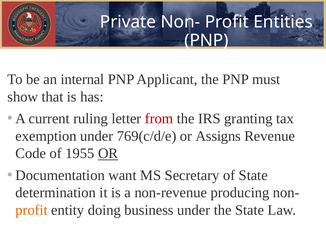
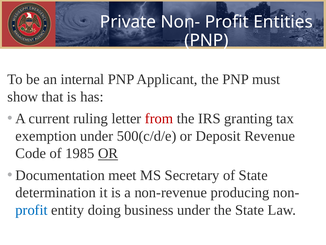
769(c/d/e: 769(c/d/e -> 500(c/d/e (147, 136)
Assigns: Assigns -> Deposit (218, 136)
1955: 1955 -> 1985 (80, 153)
want: want -> meet (122, 175)
profit colour: orange -> blue (32, 210)
